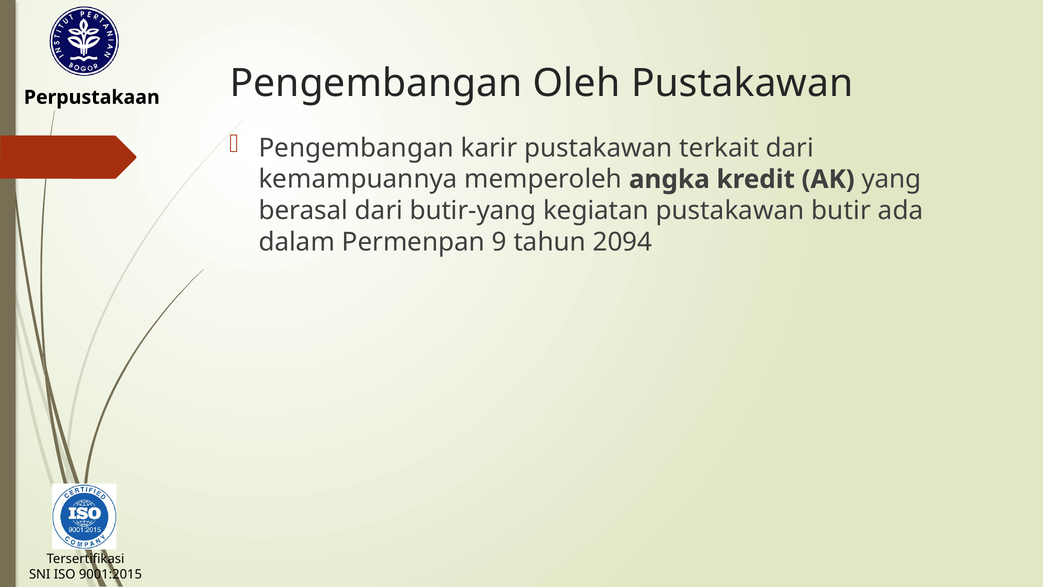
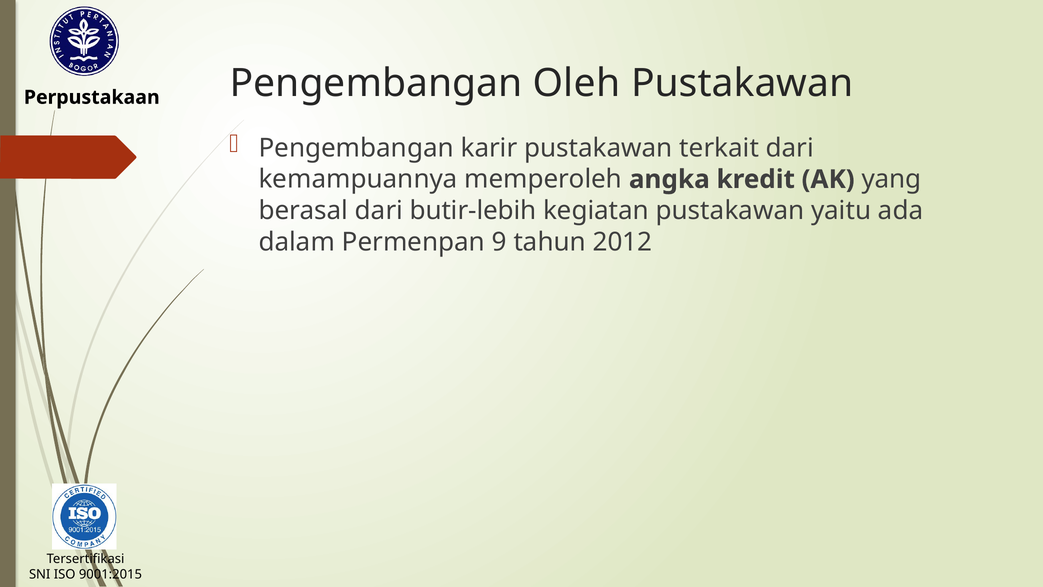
butir-yang: butir-yang -> butir-lebih (473, 211)
butir: butir -> yaitu (841, 211)
2094: 2094 -> 2012 (622, 242)
